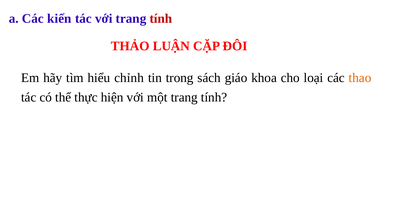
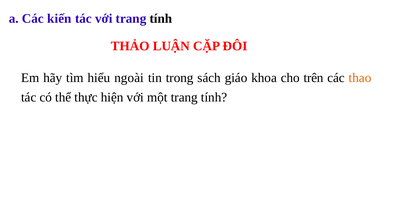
tính colour: red -> black (161, 18)
chỉnh: chỉnh -> ngoài (129, 78)
loại: loại -> trên (314, 78)
